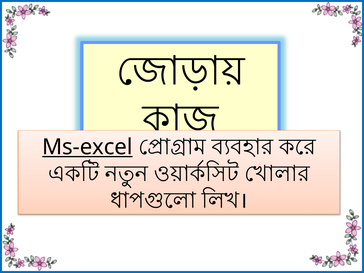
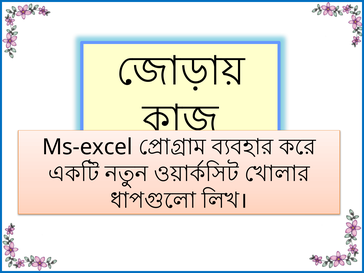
Ms-excel underline: present -> none (87, 147)
